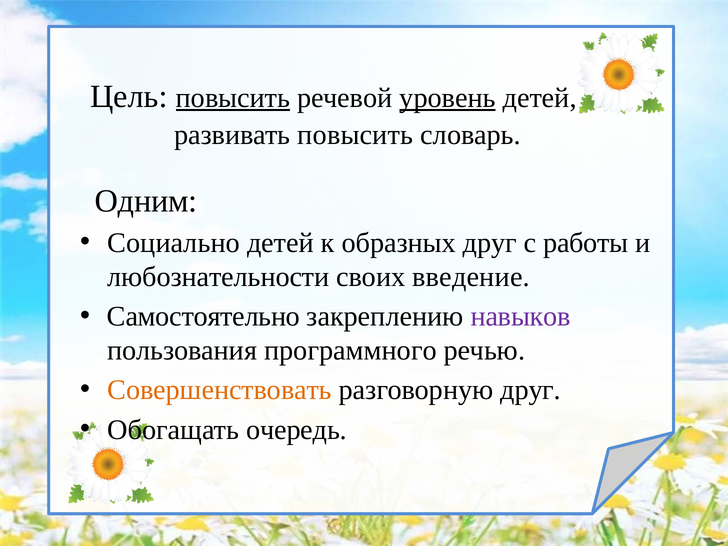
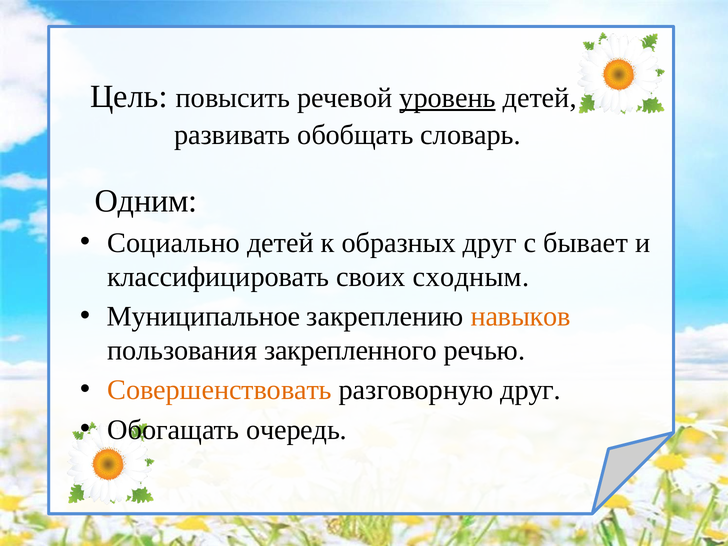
повысить underline: present -> none (233, 98)
развивать повысить: повысить -> обобщать (355, 135)
работы: работы -> бывает (586, 243)
любознательности: любознательности -> классифицировать (218, 277)
введение: введение -> сходным (471, 277)
Самостоятельно: Самостоятельно -> Муниципальное (204, 316)
навыков colour: purple -> orange (521, 316)
программного: программного -> закрепленного (351, 350)
